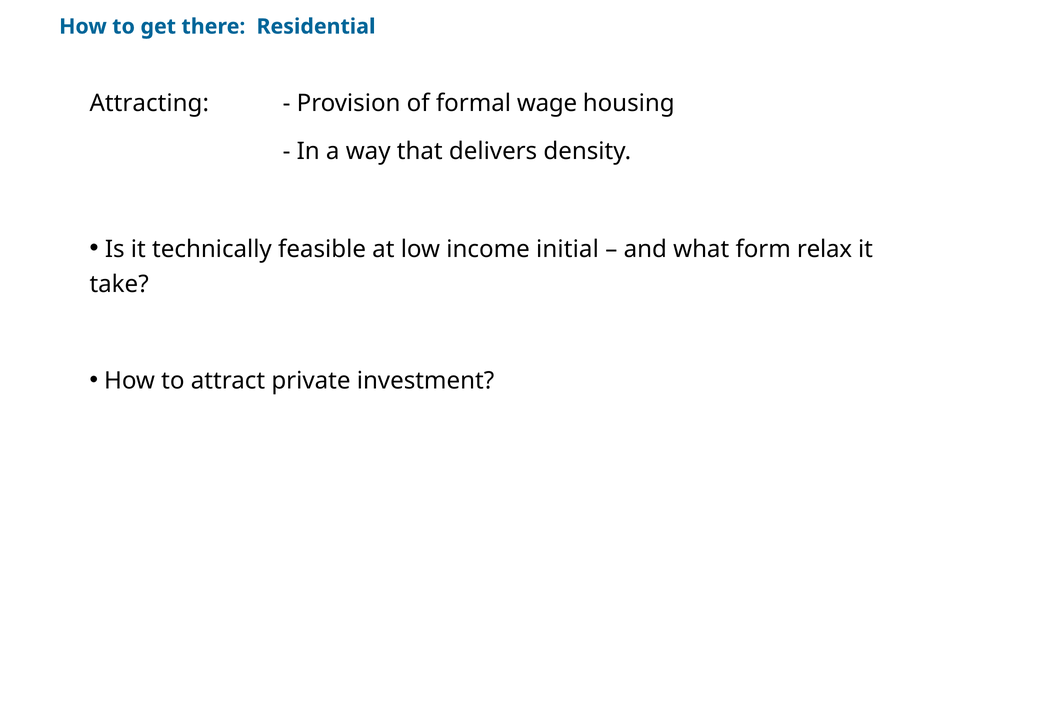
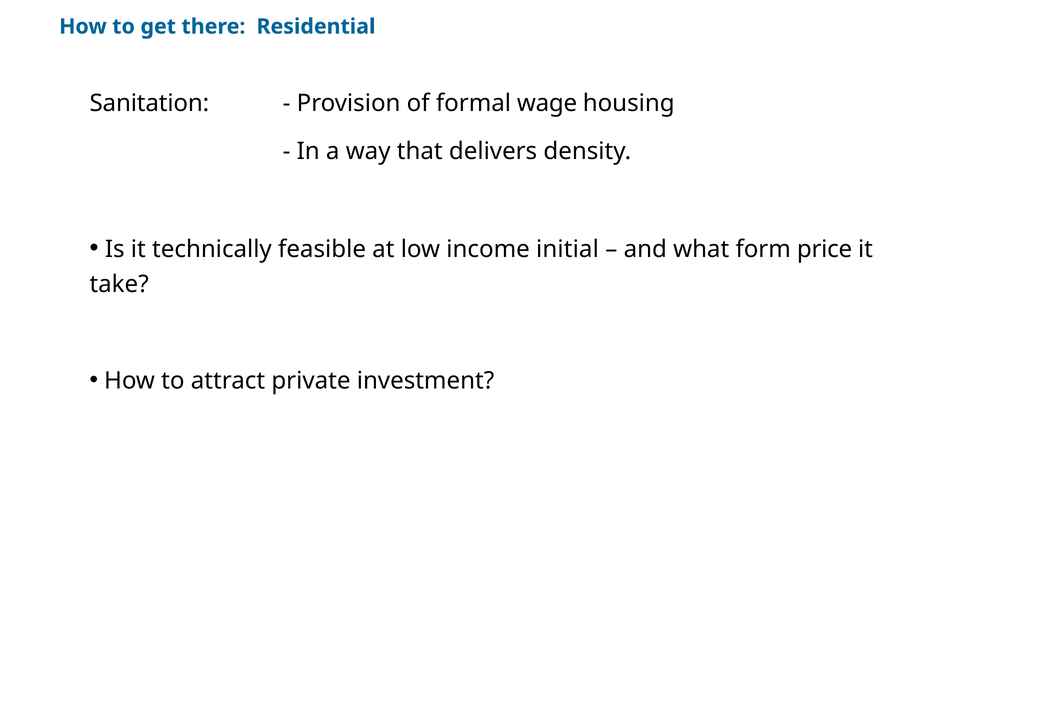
Attracting: Attracting -> Sanitation (149, 103)
relax: relax -> price (825, 249)
